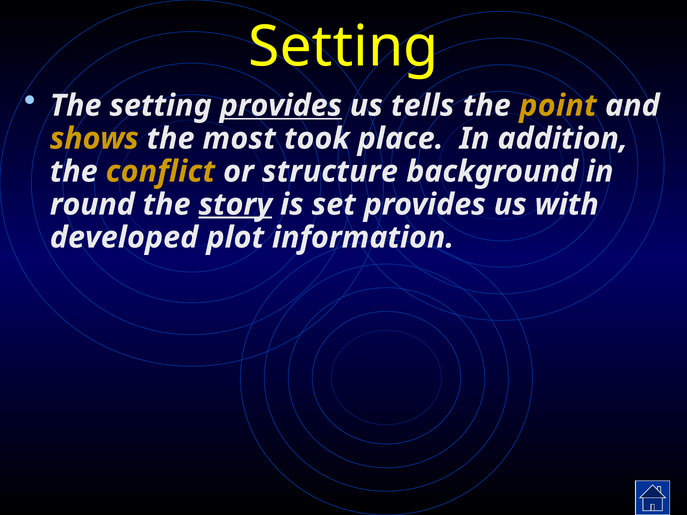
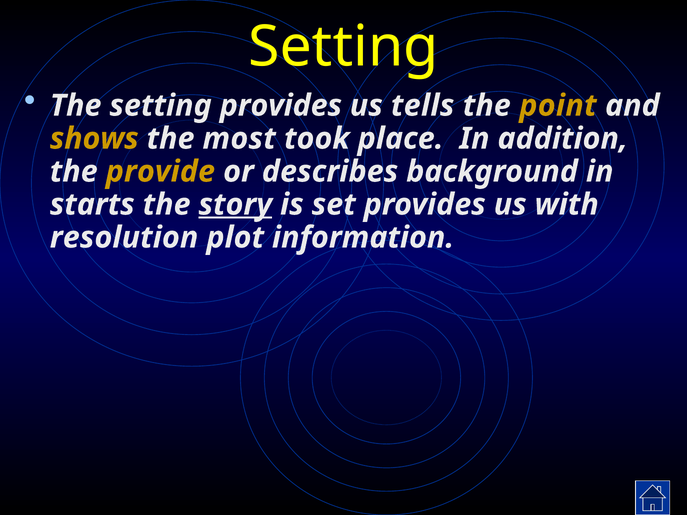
provides underline: present -> none (281, 106)
conflict: conflict -> provide (160, 172)
structure: structure -> describes (330, 172)
round: round -> starts (92, 205)
developed: developed -> resolution (124, 238)
